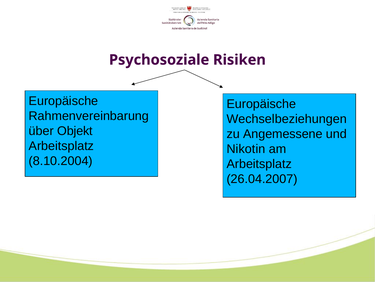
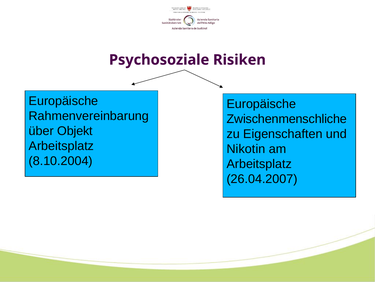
Wechselbeziehungen: Wechselbeziehungen -> Zwischenmenschliche (287, 119)
Angemessene: Angemessene -> Eigenschaften (283, 134)
